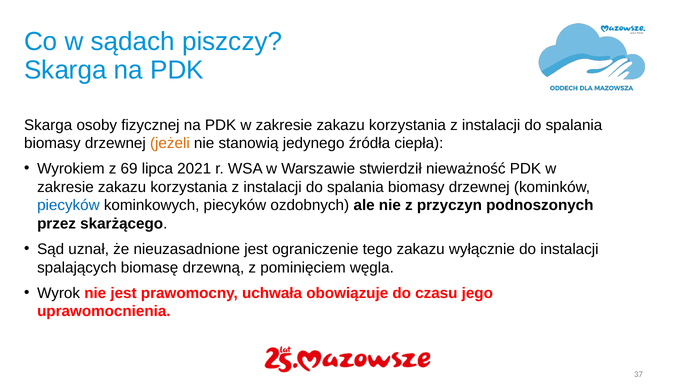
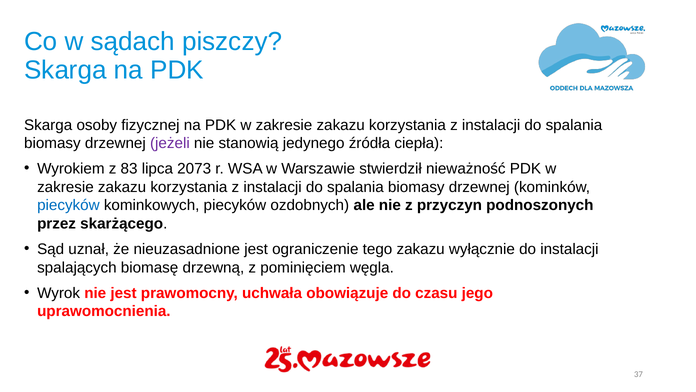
jeżeli colour: orange -> purple (170, 143)
69: 69 -> 83 (129, 169)
2021: 2021 -> 2073 (194, 169)
